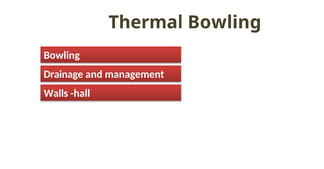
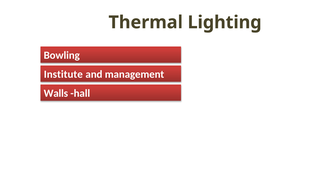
Thermal Bowling: Bowling -> Lighting (225, 22)
Drainage: Drainage -> Institute (63, 74)
